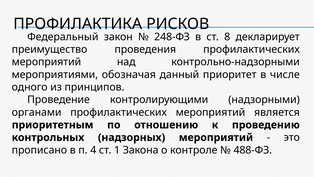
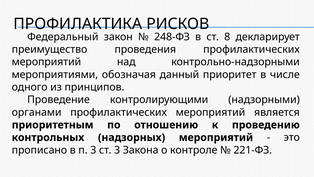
п 4: 4 -> 3 (93, 150)
ст 1: 1 -> 3 (117, 150)
488-ФЗ: 488-ФЗ -> 221-ФЗ (253, 150)
